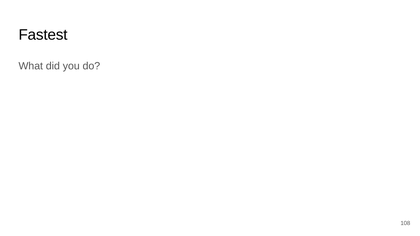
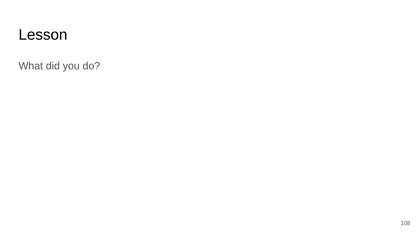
Fastest: Fastest -> Lesson (43, 35)
